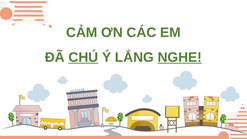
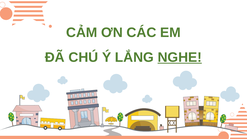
CHÚ underline: present -> none (83, 57)
